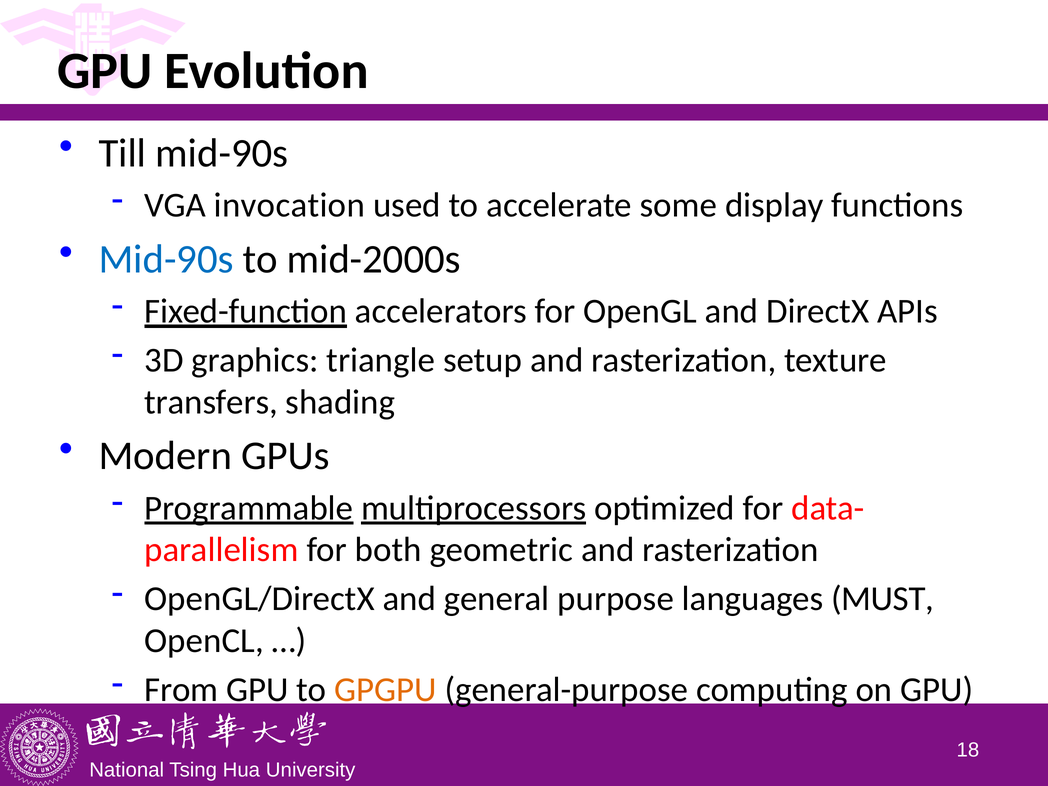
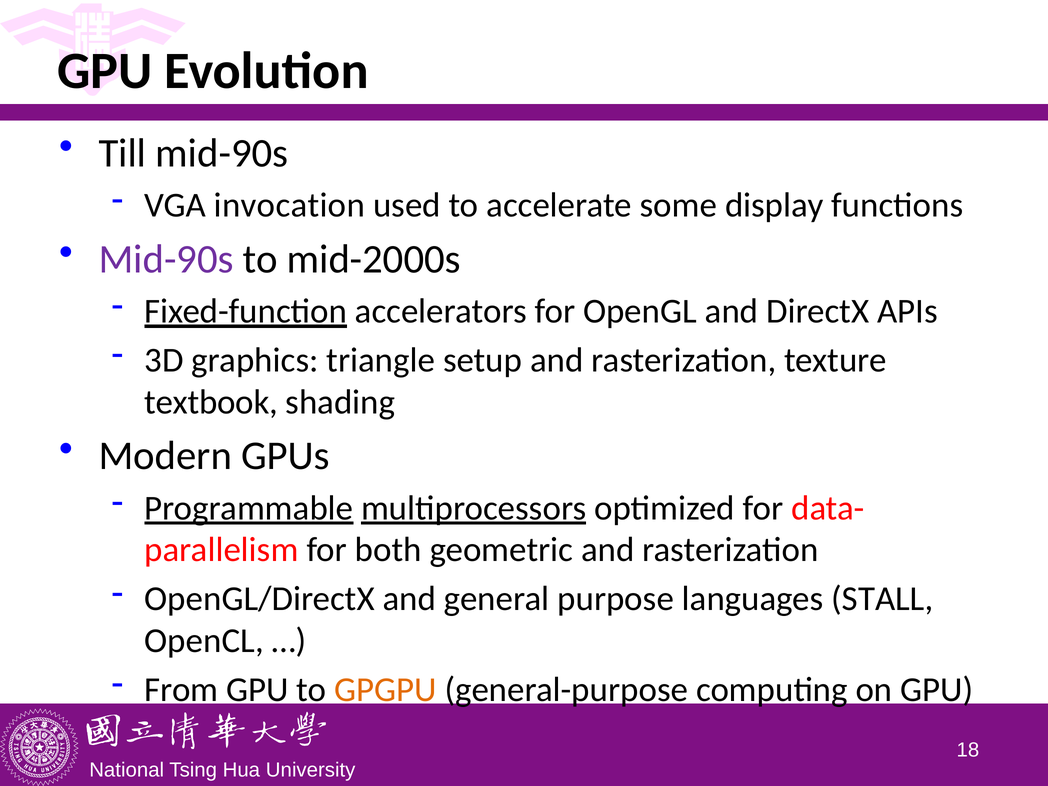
Mid-90s colour: blue -> purple (166, 259)
transfers: transfers -> textbook (211, 402)
MUST: MUST -> STALL (882, 599)
